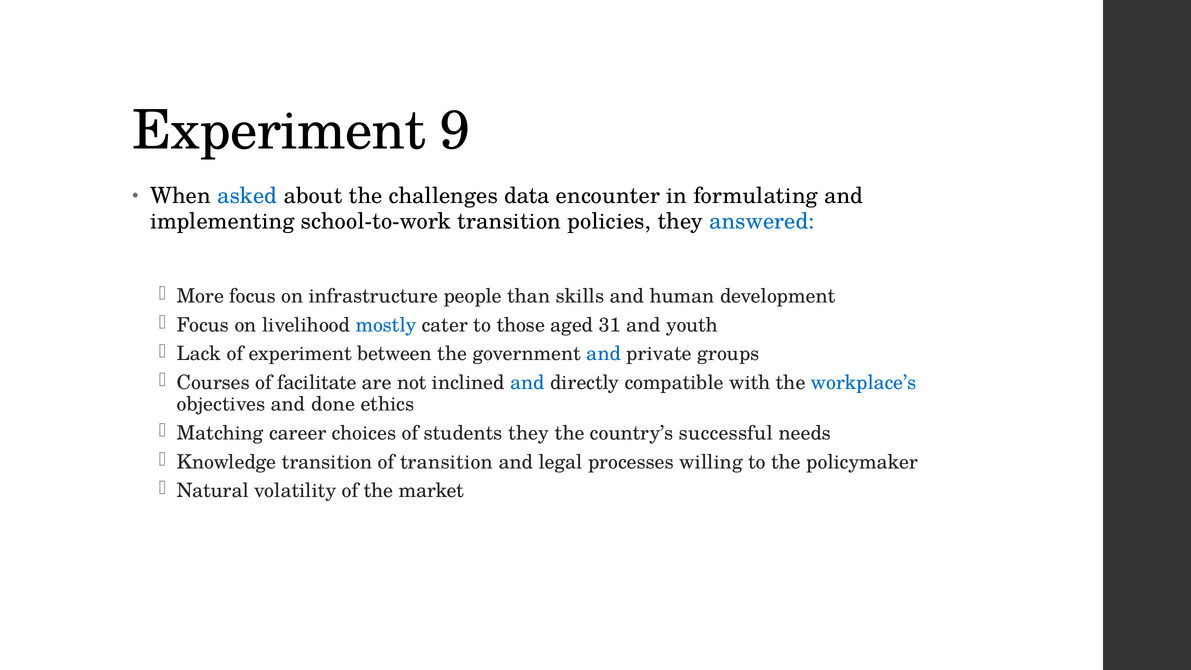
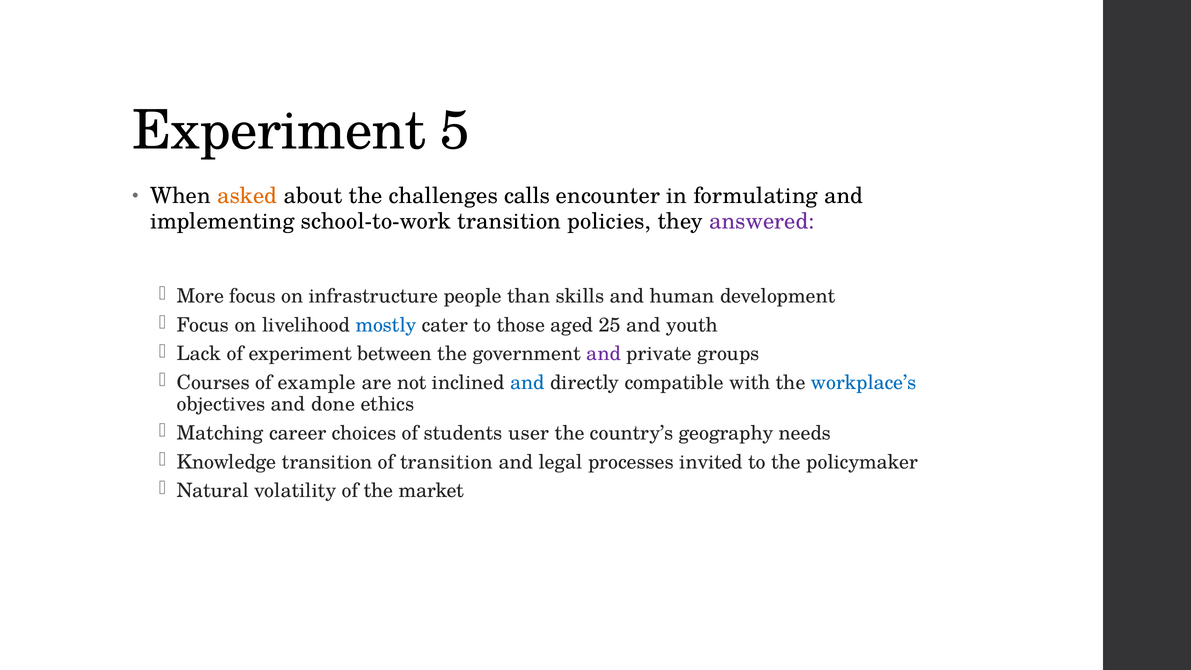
9: 9 -> 5 (455, 131)
asked colour: blue -> orange (247, 196)
data: data -> calls (527, 196)
answered colour: blue -> purple (762, 222)
31: 31 -> 25 (610, 325)
and colour: blue -> purple (604, 354)
facilitate: facilitate -> example (317, 383)
students they: they -> user (529, 433)
successful: successful -> geography (726, 433)
willing: willing -> invited (711, 462)
